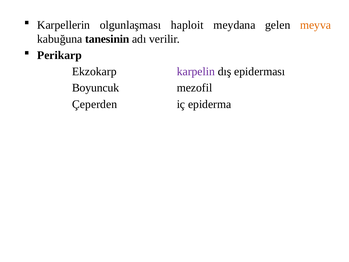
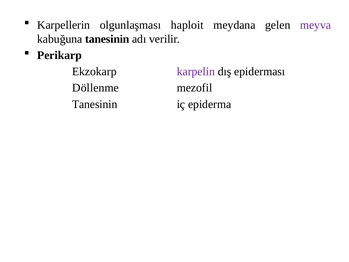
meyva colour: orange -> purple (316, 25)
Boyuncuk: Boyuncuk -> Döllenme (96, 88)
Çeperden: Çeperden -> Tanesinin (95, 104)
